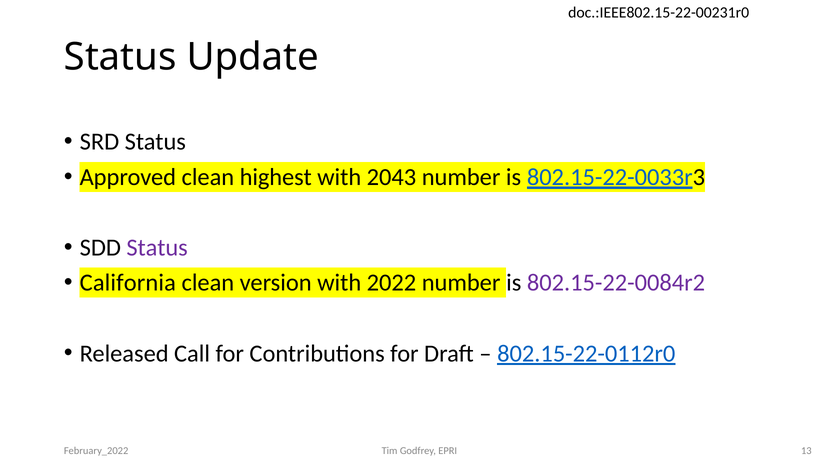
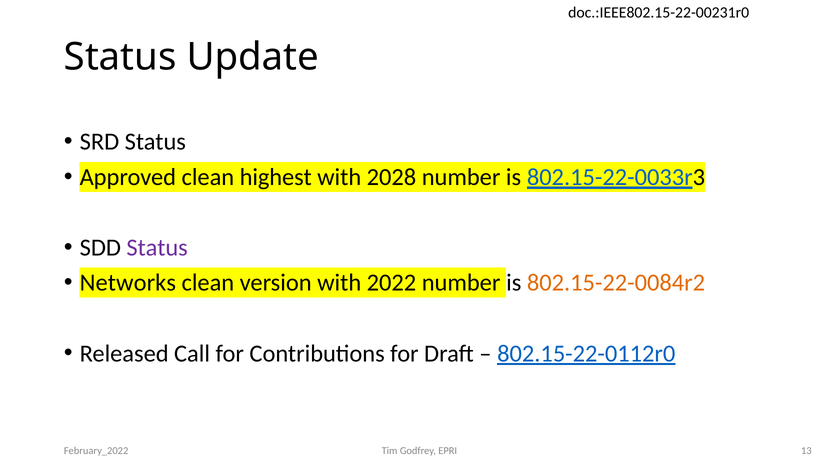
2043: 2043 -> 2028 (391, 177)
California: California -> Networks (128, 283)
802.15-22-0084r2 colour: purple -> orange (616, 283)
